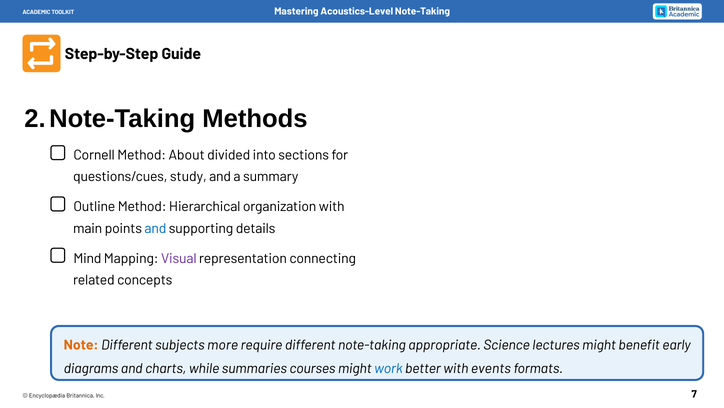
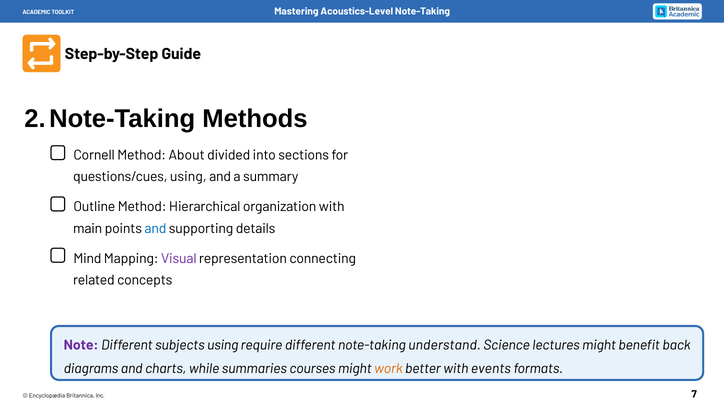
questions/cues study: study -> using (188, 176)
Note colour: orange -> purple (81, 345)
subjects more: more -> using (223, 345)
appropriate: appropriate -> understand (445, 345)
early: early -> back (676, 345)
work colour: blue -> orange (388, 368)
